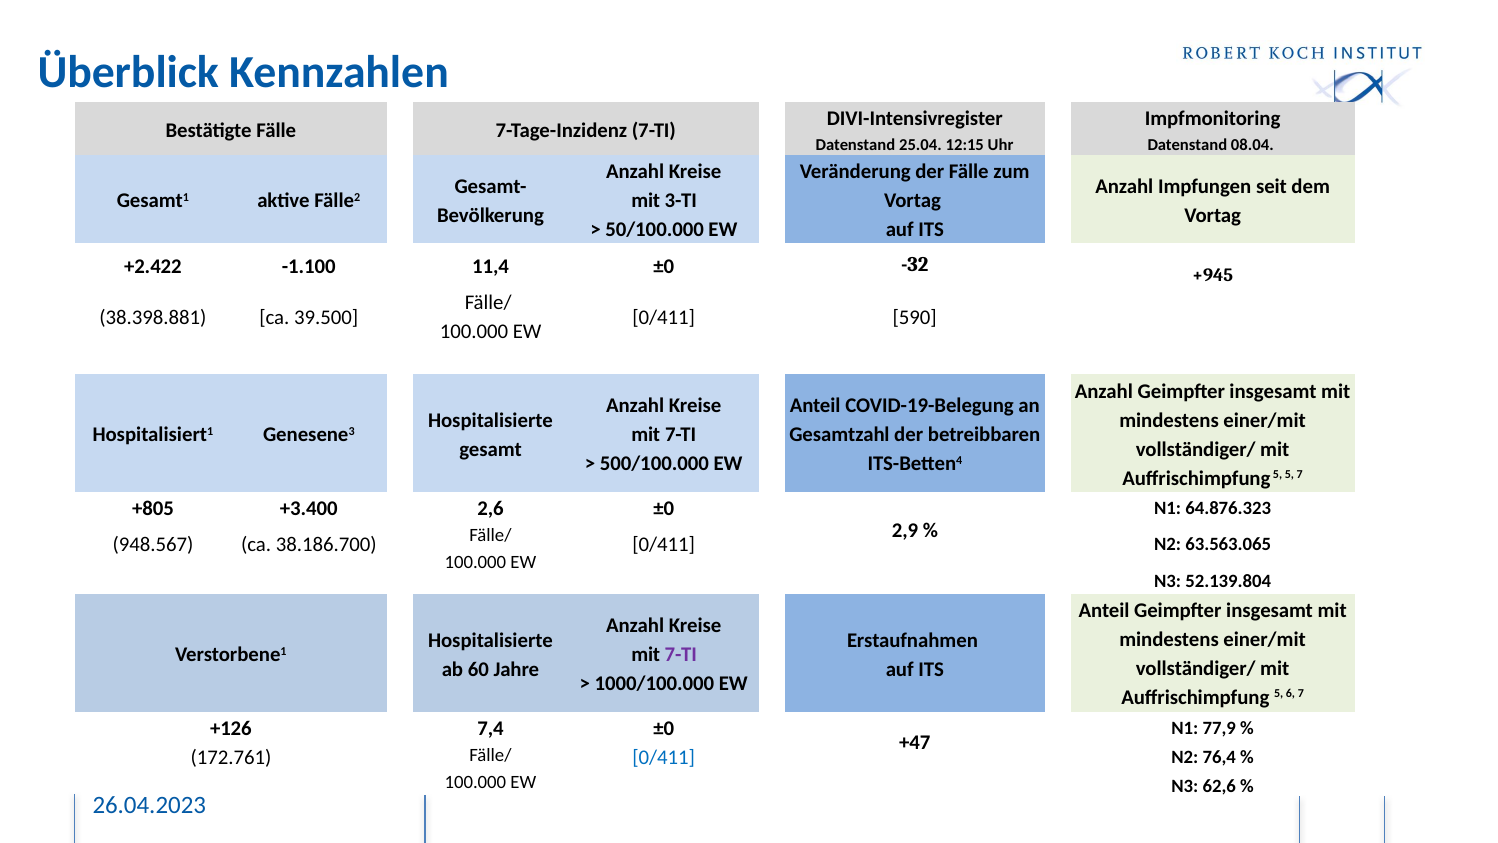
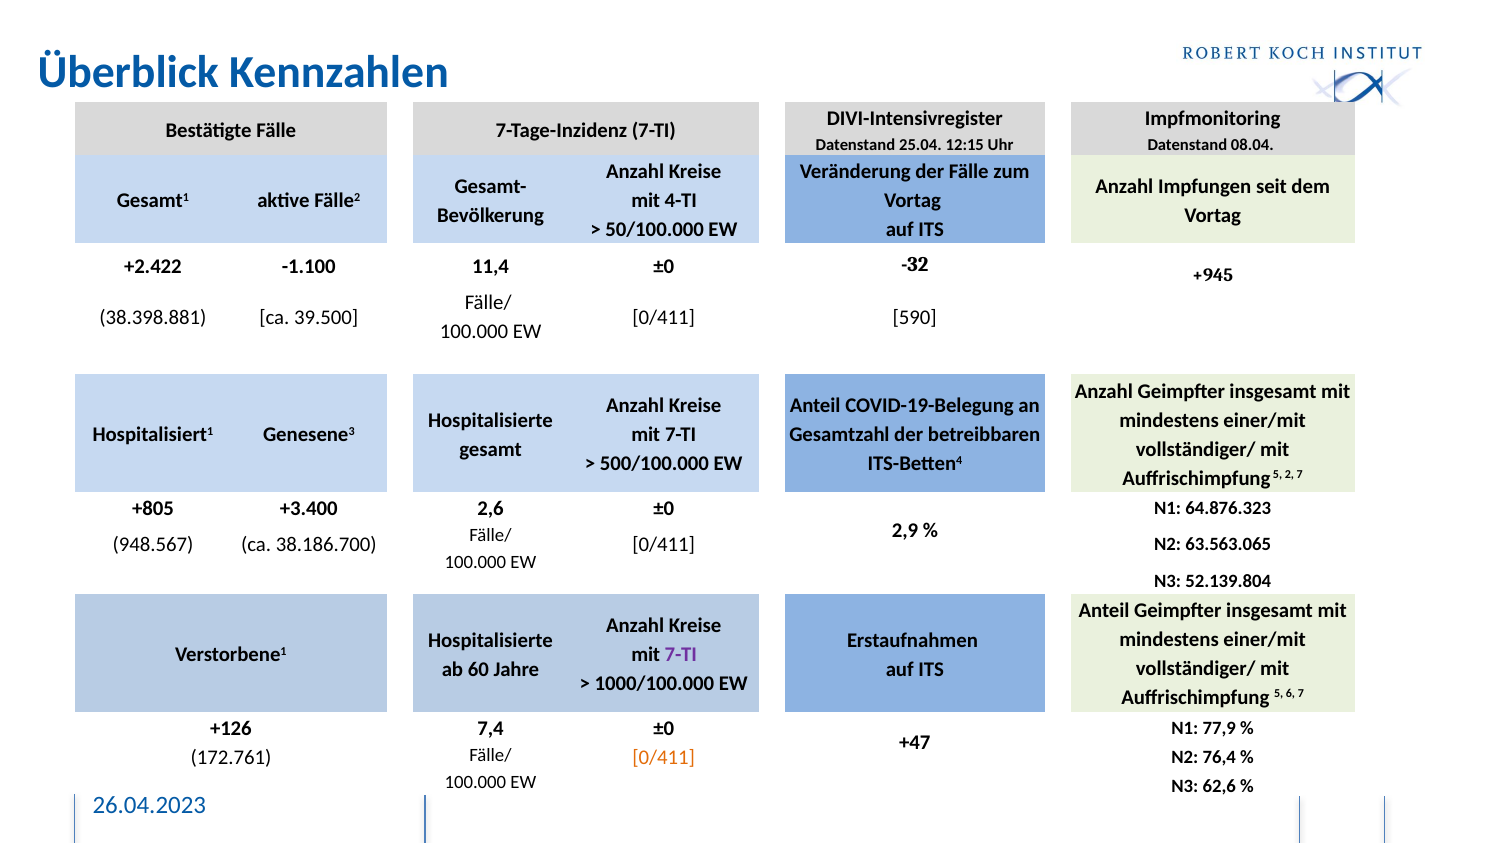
3-TI: 3-TI -> 4-TI (681, 201)
5 5: 5 -> 2 (1289, 475)
0/411 colour: blue -> orange (664, 757)
